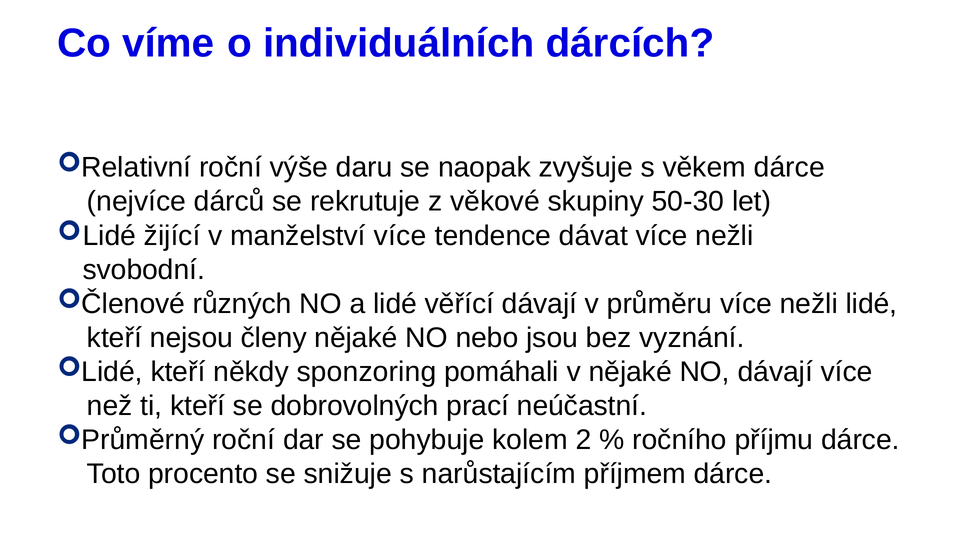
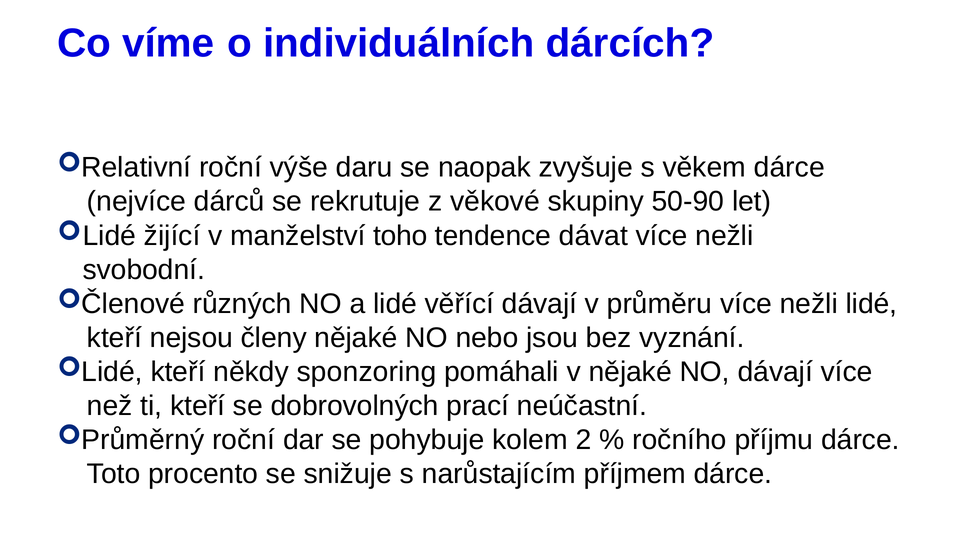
50-30: 50-30 -> 50-90 (688, 202)
manželství více: více -> toho (400, 236)
